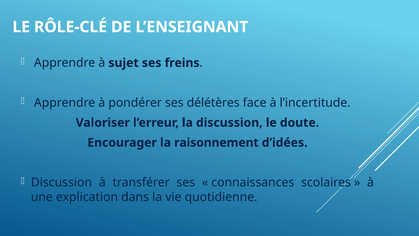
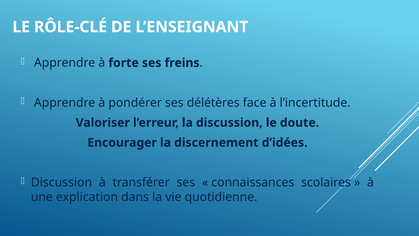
sujet: sujet -> forte (124, 63)
raisonnement: raisonnement -> discernement (216, 142)
